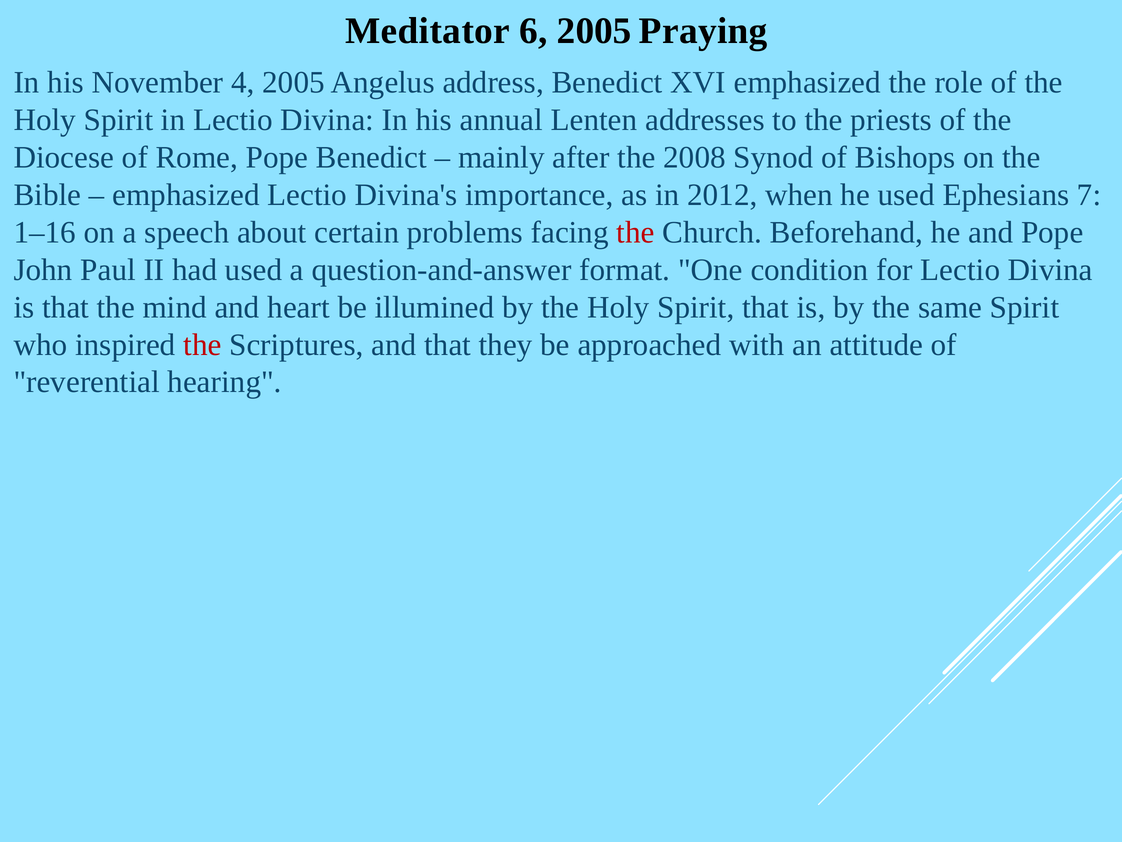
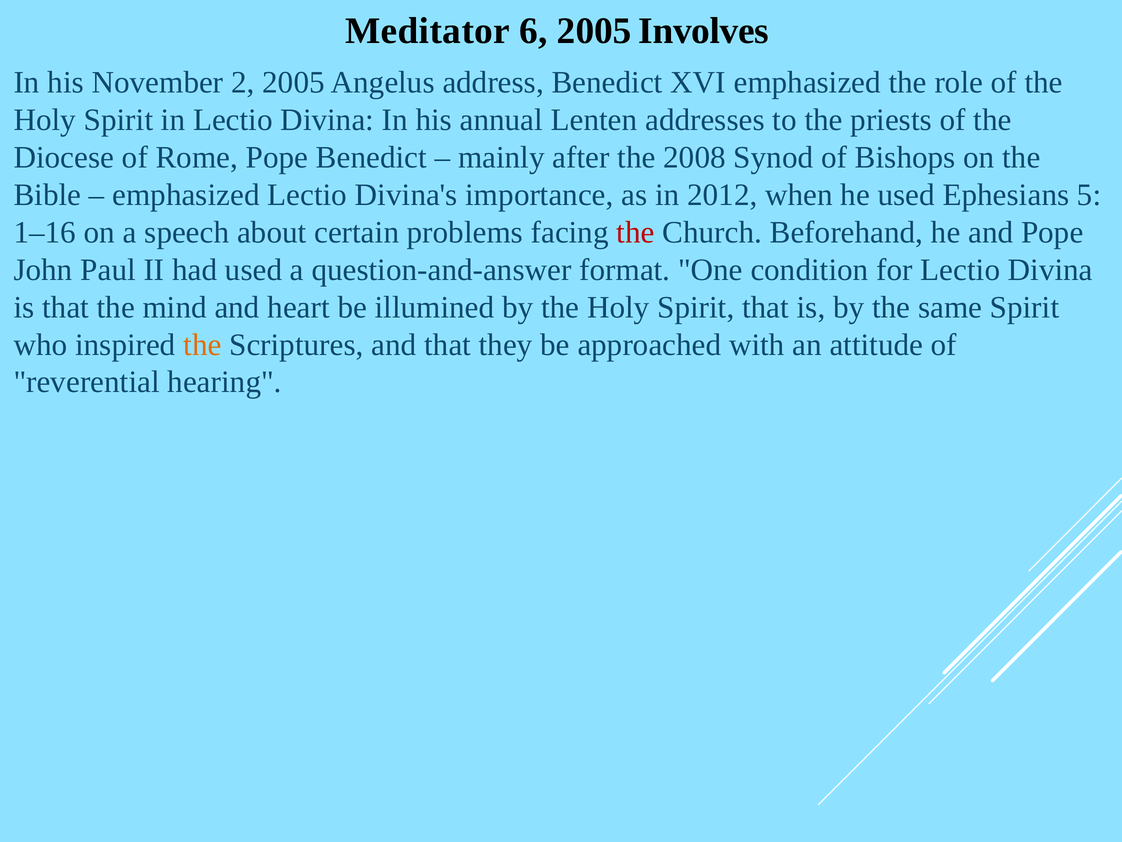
Praying: Praying -> Involves (704, 31)
4: 4 -> 2 (243, 83)
7: 7 -> 5 (1089, 195)
the colour: red -> orange (202, 345)
